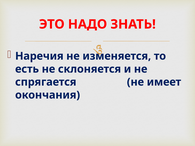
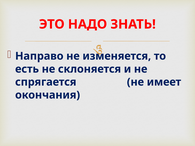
Наречия: Наречия -> Направо (39, 56)
